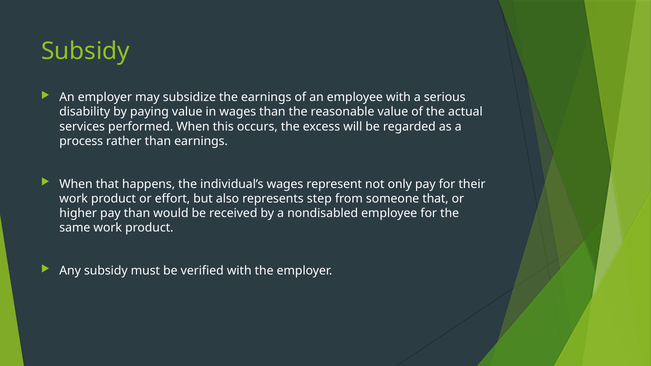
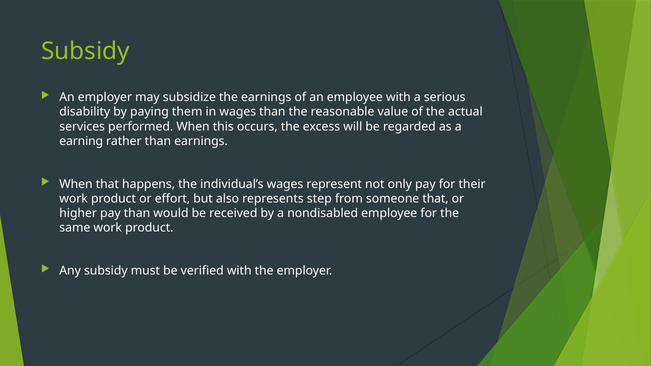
paying value: value -> them (187, 112)
process: process -> earning (81, 141)
